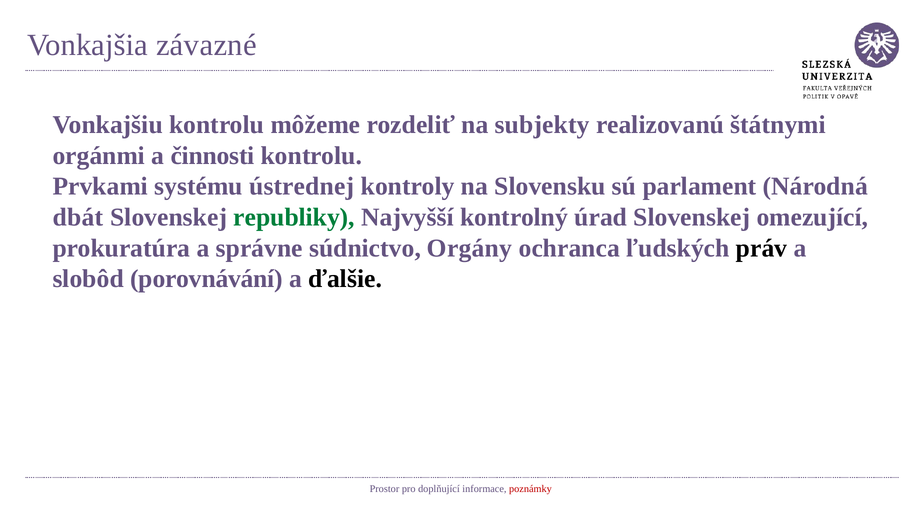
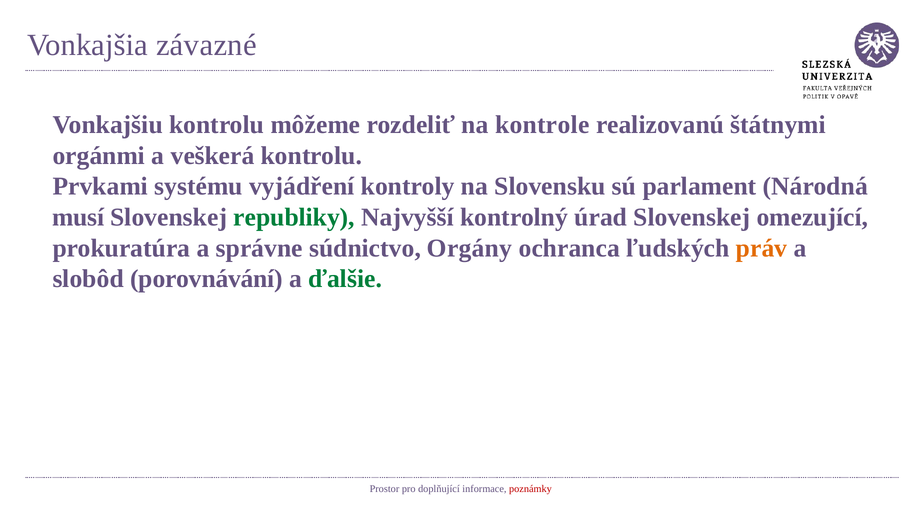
subjekty: subjekty -> kontrole (542, 125)
činnosti: činnosti -> veškerá (213, 156)
ústrednej: ústrednej -> vyjádření (302, 186)
dbát: dbát -> musí (78, 217)
práv colour: black -> orange (762, 248)
ďalšie colour: black -> green (345, 279)
